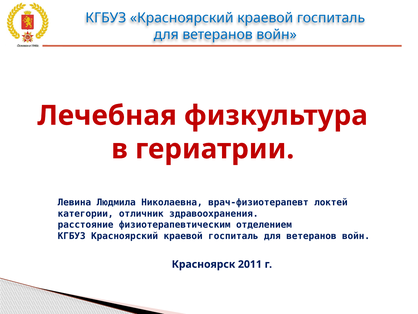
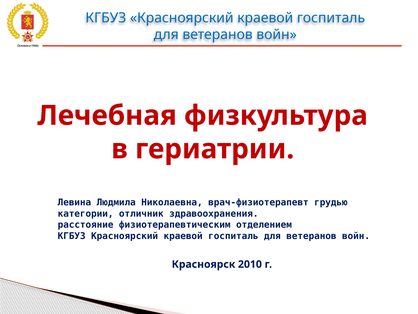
локтей: локтей -> грудью (331, 202)
2011: 2011 -> 2010 (250, 264)
